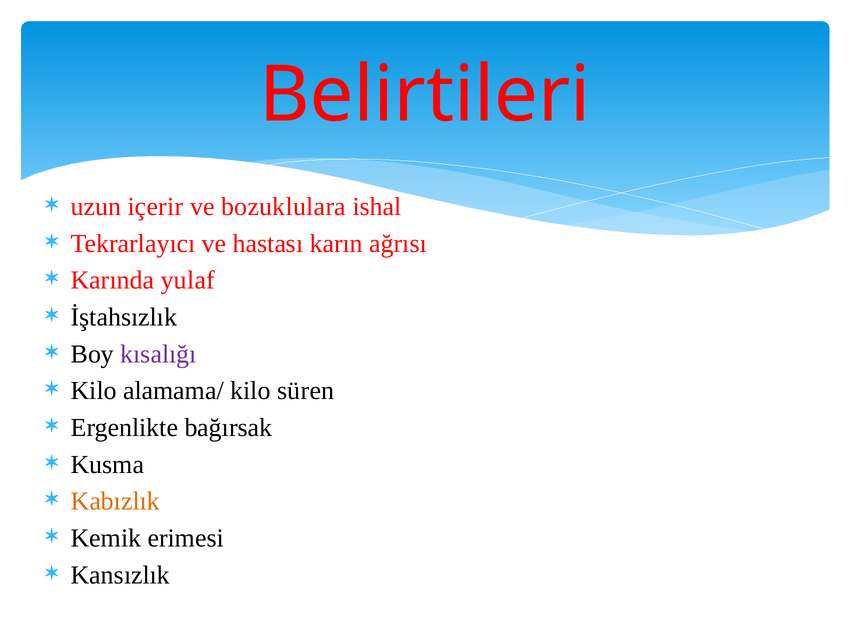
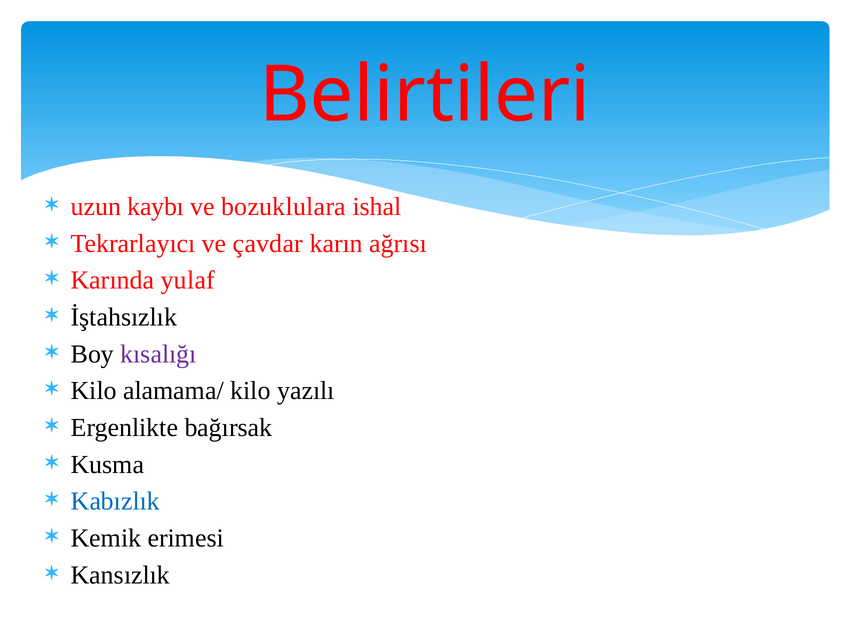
içerir: içerir -> kaybı (156, 207)
hastası: hastası -> çavdar (268, 243)
süren: süren -> yazılı (306, 391)
Kabızlık colour: orange -> blue (115, 501)
